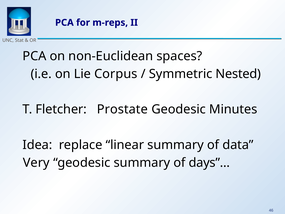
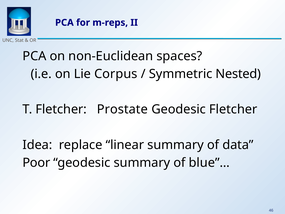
Geodesic Minutes: Minutes -> Fletcher (233, 109)
Very: Very -> Poor (36, 162)
days”…: days”… -> blue”… (209, 162)
